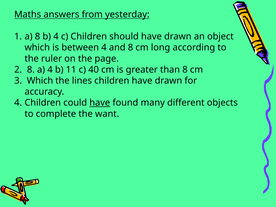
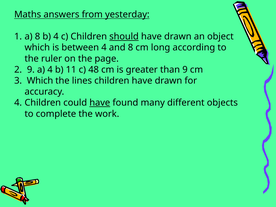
should underline: none -> present (124, 36)
2 8: 8 -> 9 (31, 70)
40: 40 -> 48 (94, 70)
than 8: 8 -> 9 (185, 70)
want: want -> work (107, 114)
